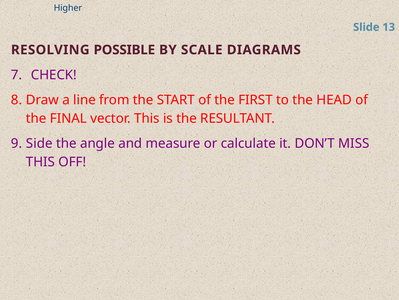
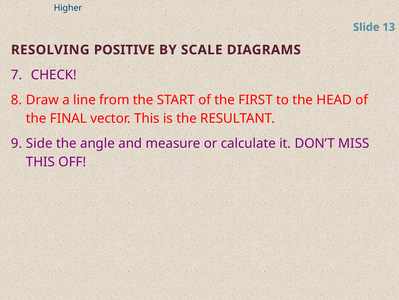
POSSIBLE: POSSIBLE -> POSITIVE (124, 50)
